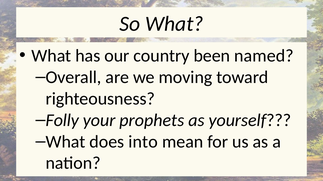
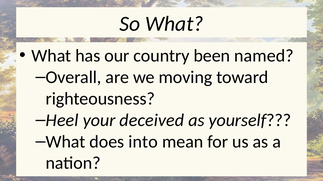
Folly: Folly -> Heel (62, 121)
prophets: prophets -> deceived (152, 121)
